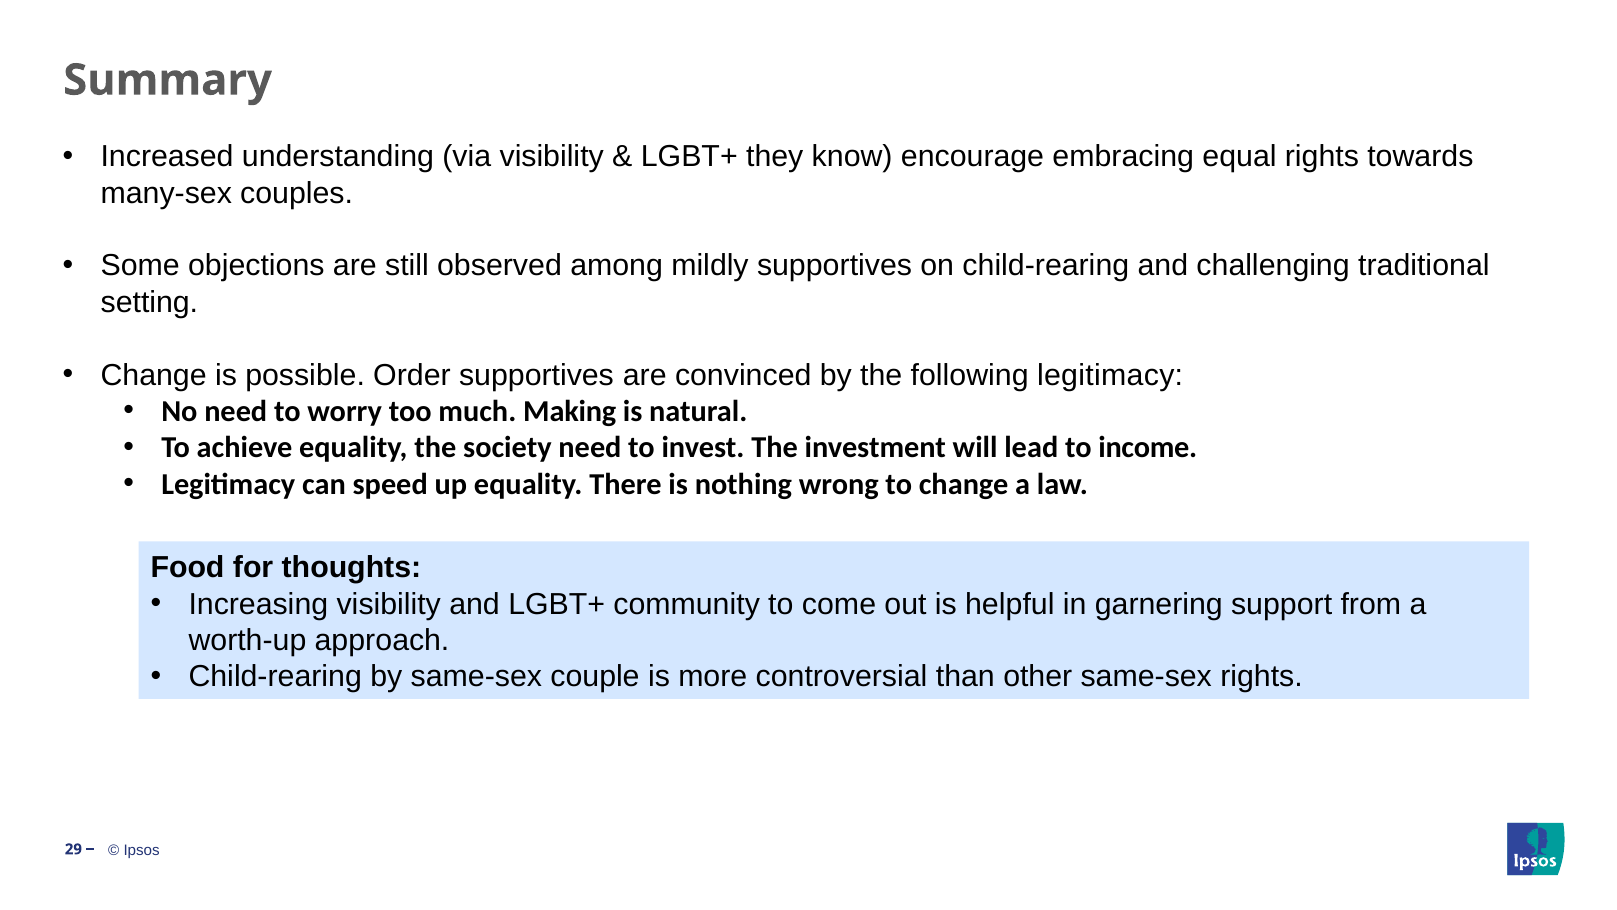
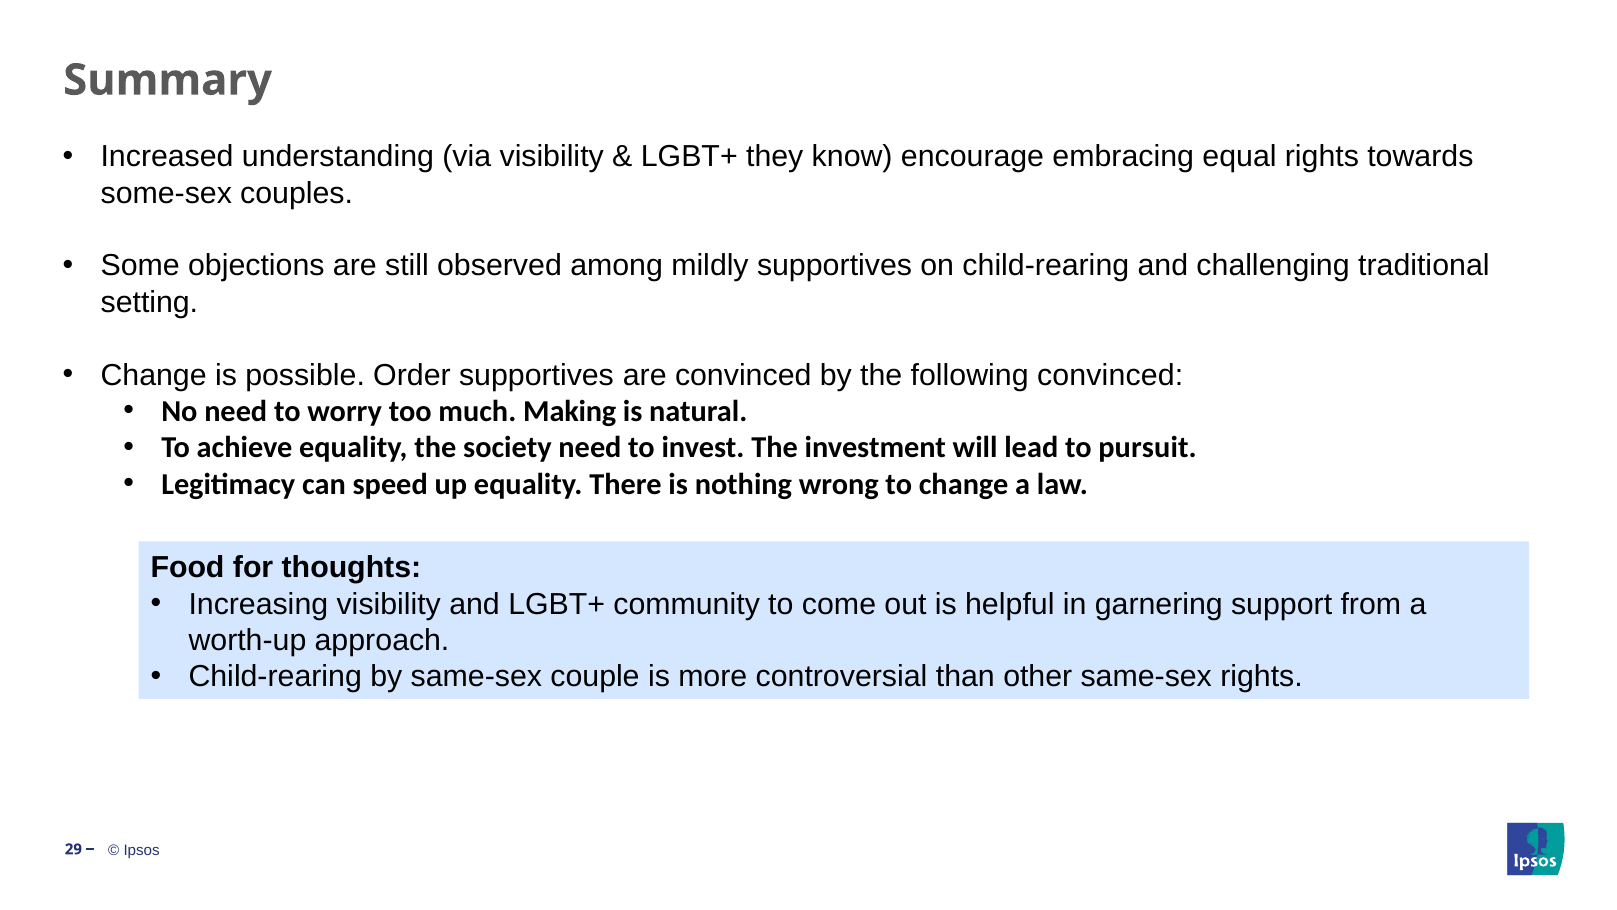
many-sex: many-sex -> some-sex (166, 193)
following legitimacy: legitimacy -> convinced (1110, 375)
income: income -> pursuit (1148, 448)
